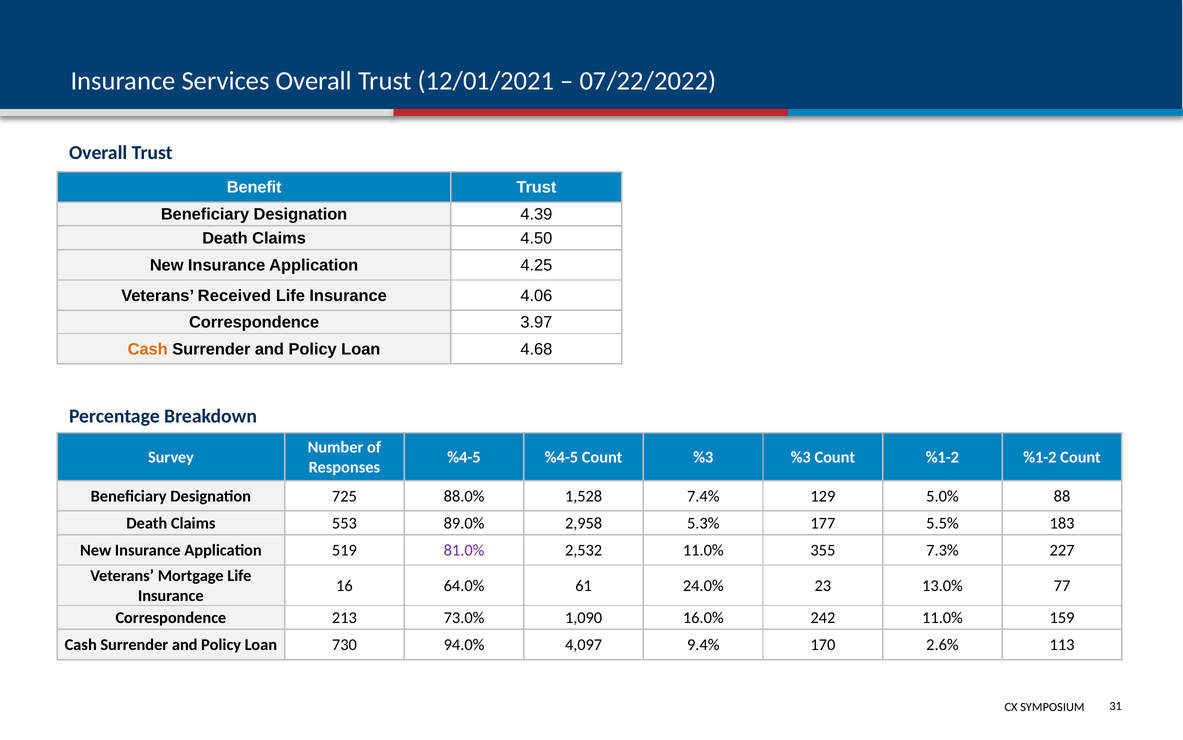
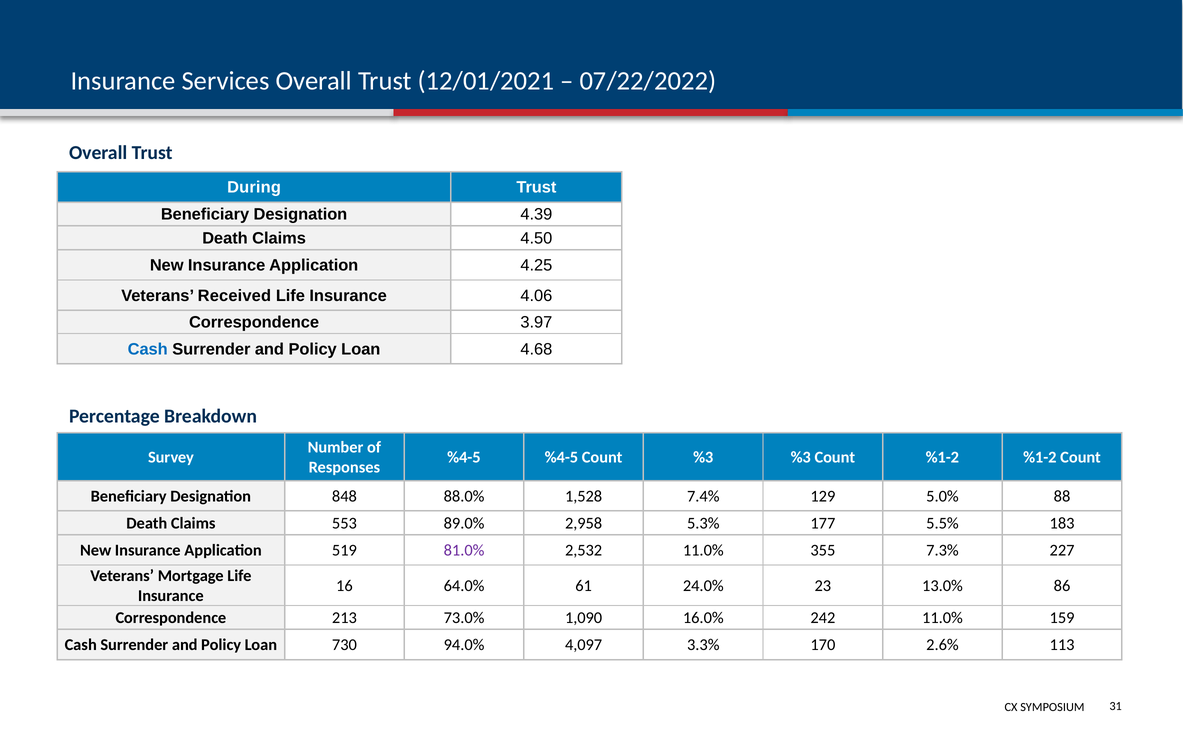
Benefit: Benefit -> During (254, 187)
Cash colour: orange -> blue (148, 349)
725: 725 -> 848 (344, 496)
77: 77 -> 86 (1062, 585)
9.4%: 9.4% -> 3.3% (703, 644)
